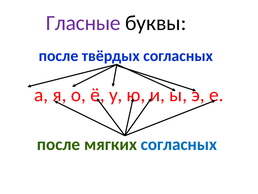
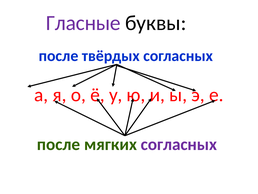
согласных colour: blue -> purple (179, 144)
